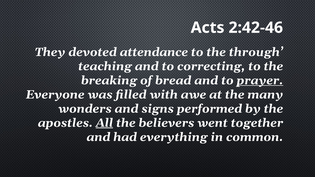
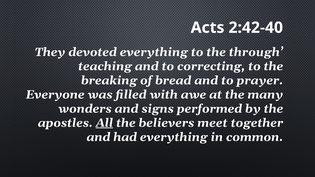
2:42-46: 2:42-46 -> 2:42-40 (256, 28)
devoted attendance: attendance -> everything (154, 52)
prayer underline: present -> none (260, 81)
went: went -> meet (212, 123)
